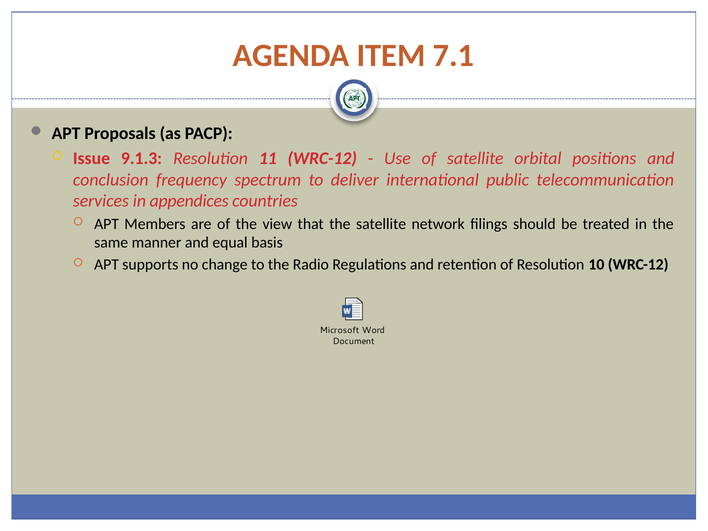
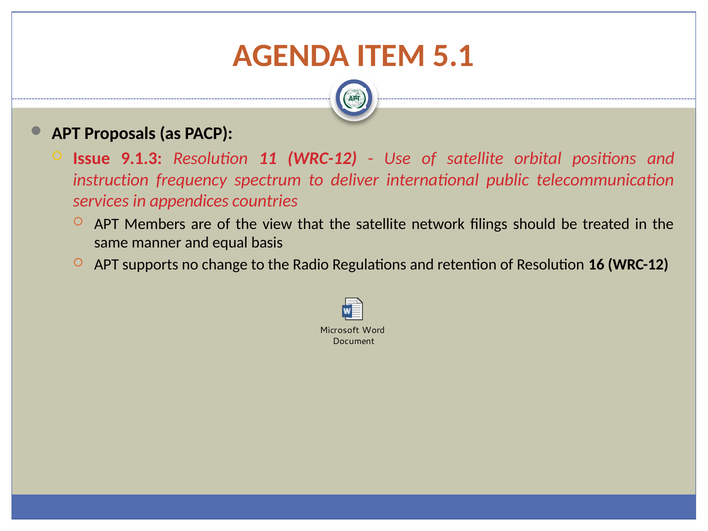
7.1: 7.1 -> 5.1 (454, 56)
conclusion: conclusion -> instruction (111, 180)
10: 10 -> 16 (596, 265)
